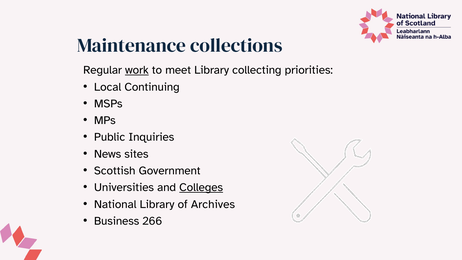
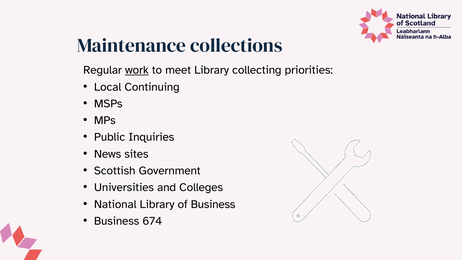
Colleges underline: present -> none (201, 187)
of Archives: Archives -> Business (213, 204)
266: 266 -> 674 (152, 221)
